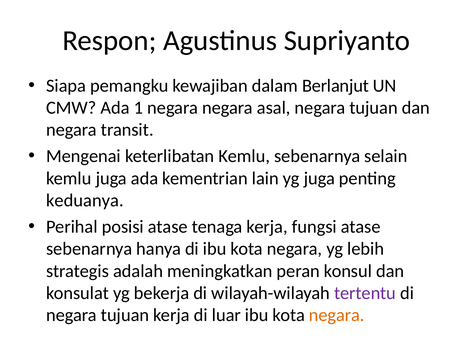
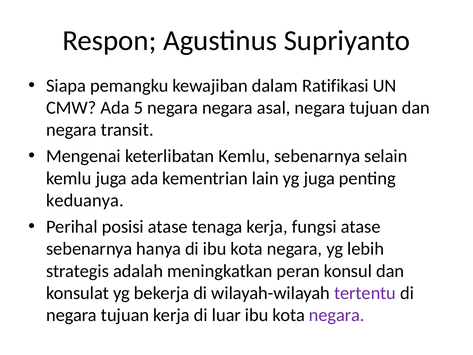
Berlanjut: Berlanjut -> Ratifikasi (335, 86)
1: 1 -> 5 (138, 108)
negara colour: orange -> purple (337, 315)
